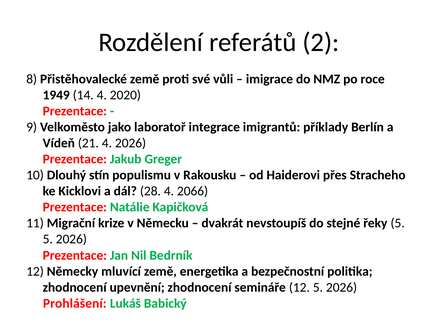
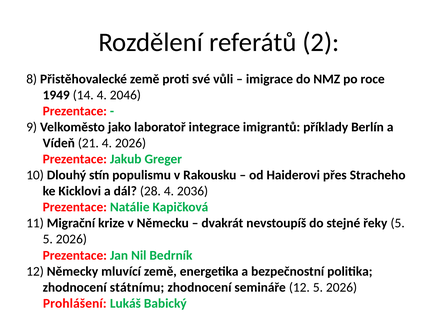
2020: 2020 -> 2046 (125, 95)
2066: 2066 -> 2036 (193, 191)
upevnění: upevnění -> státnímu (137, 288)
